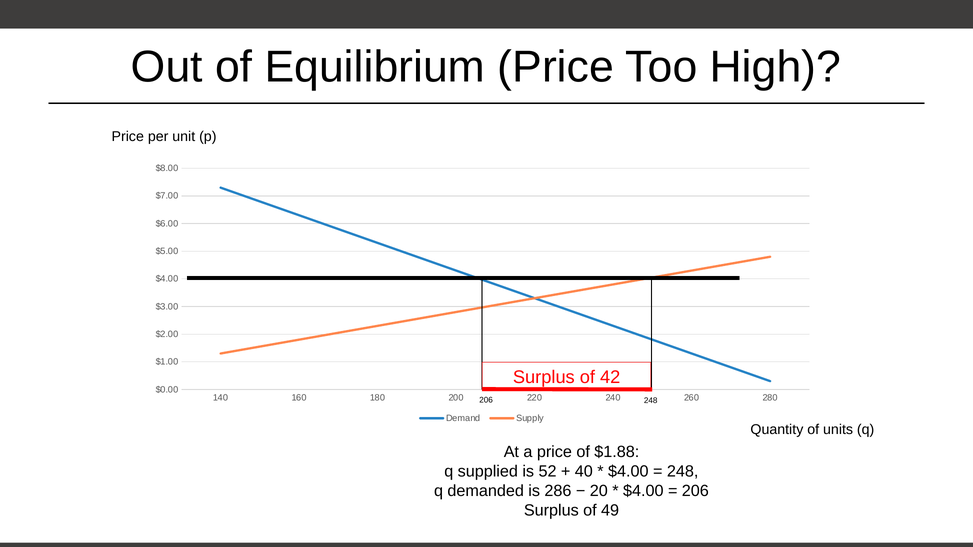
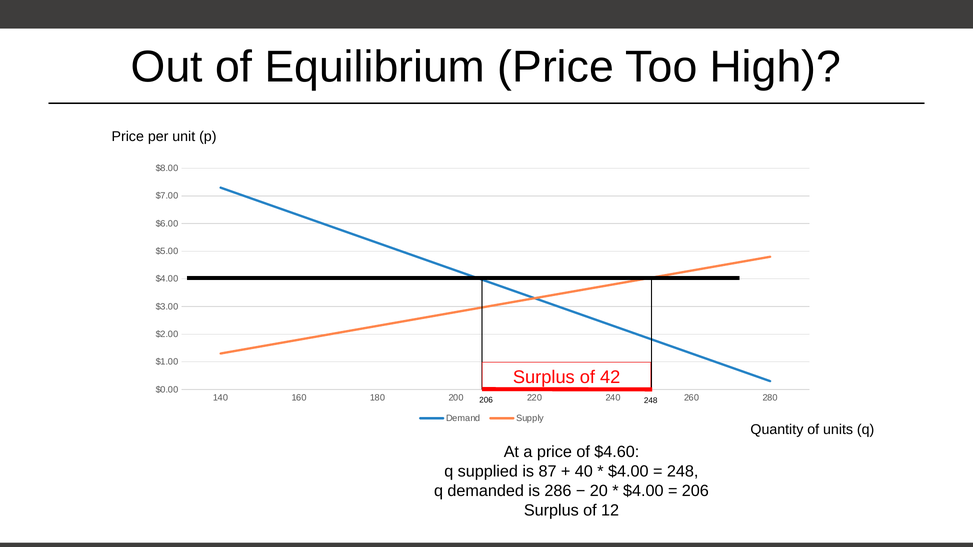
$1.88: $1.88 -> $4.60 (617, 452)
52: 52 -> 87 (548, 472)
49: 49 -> 12 (610, 511)
